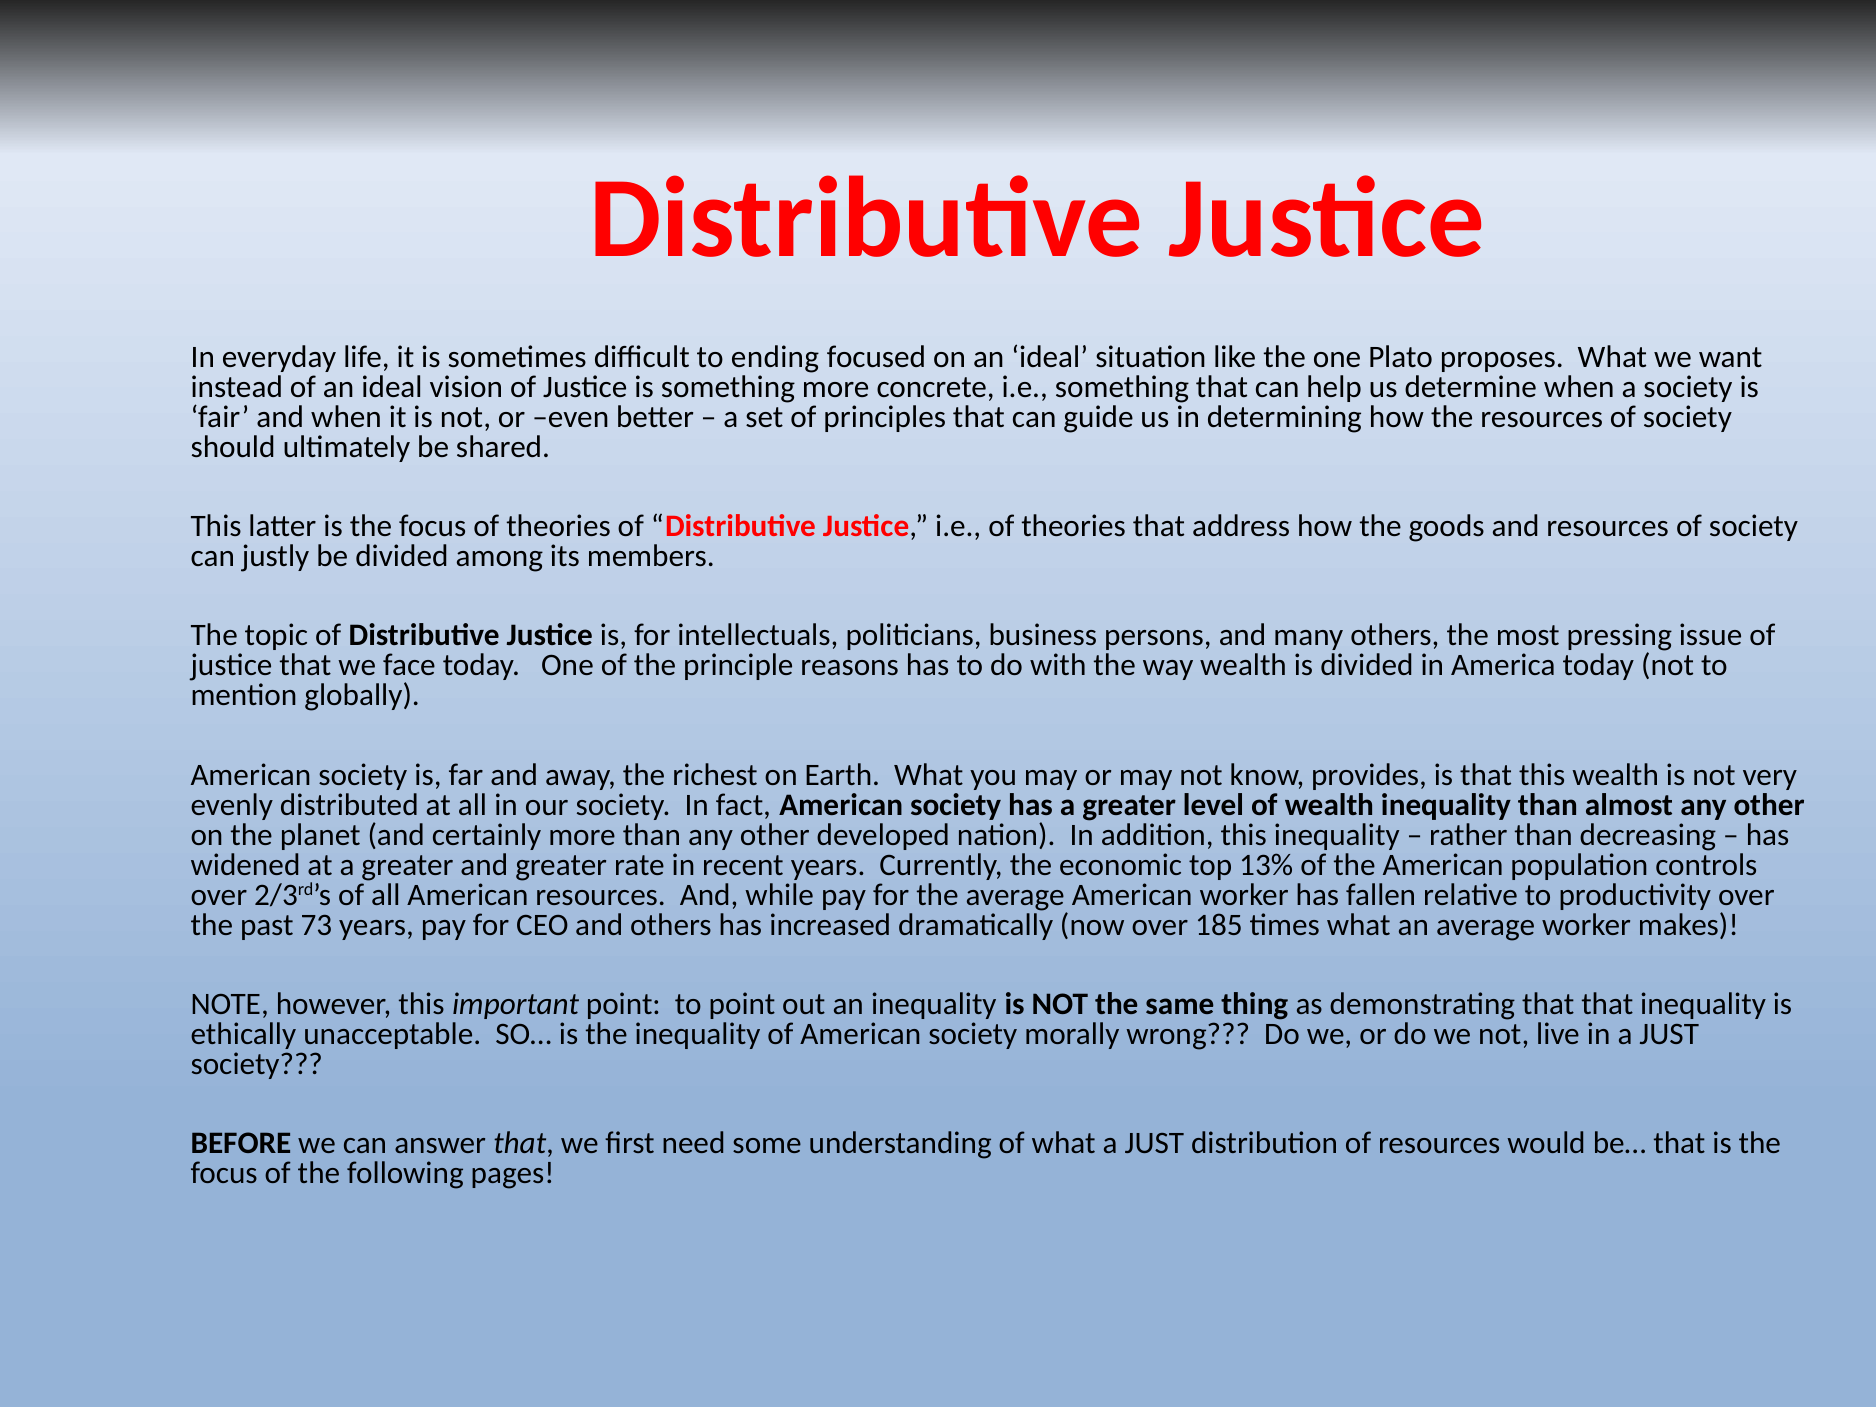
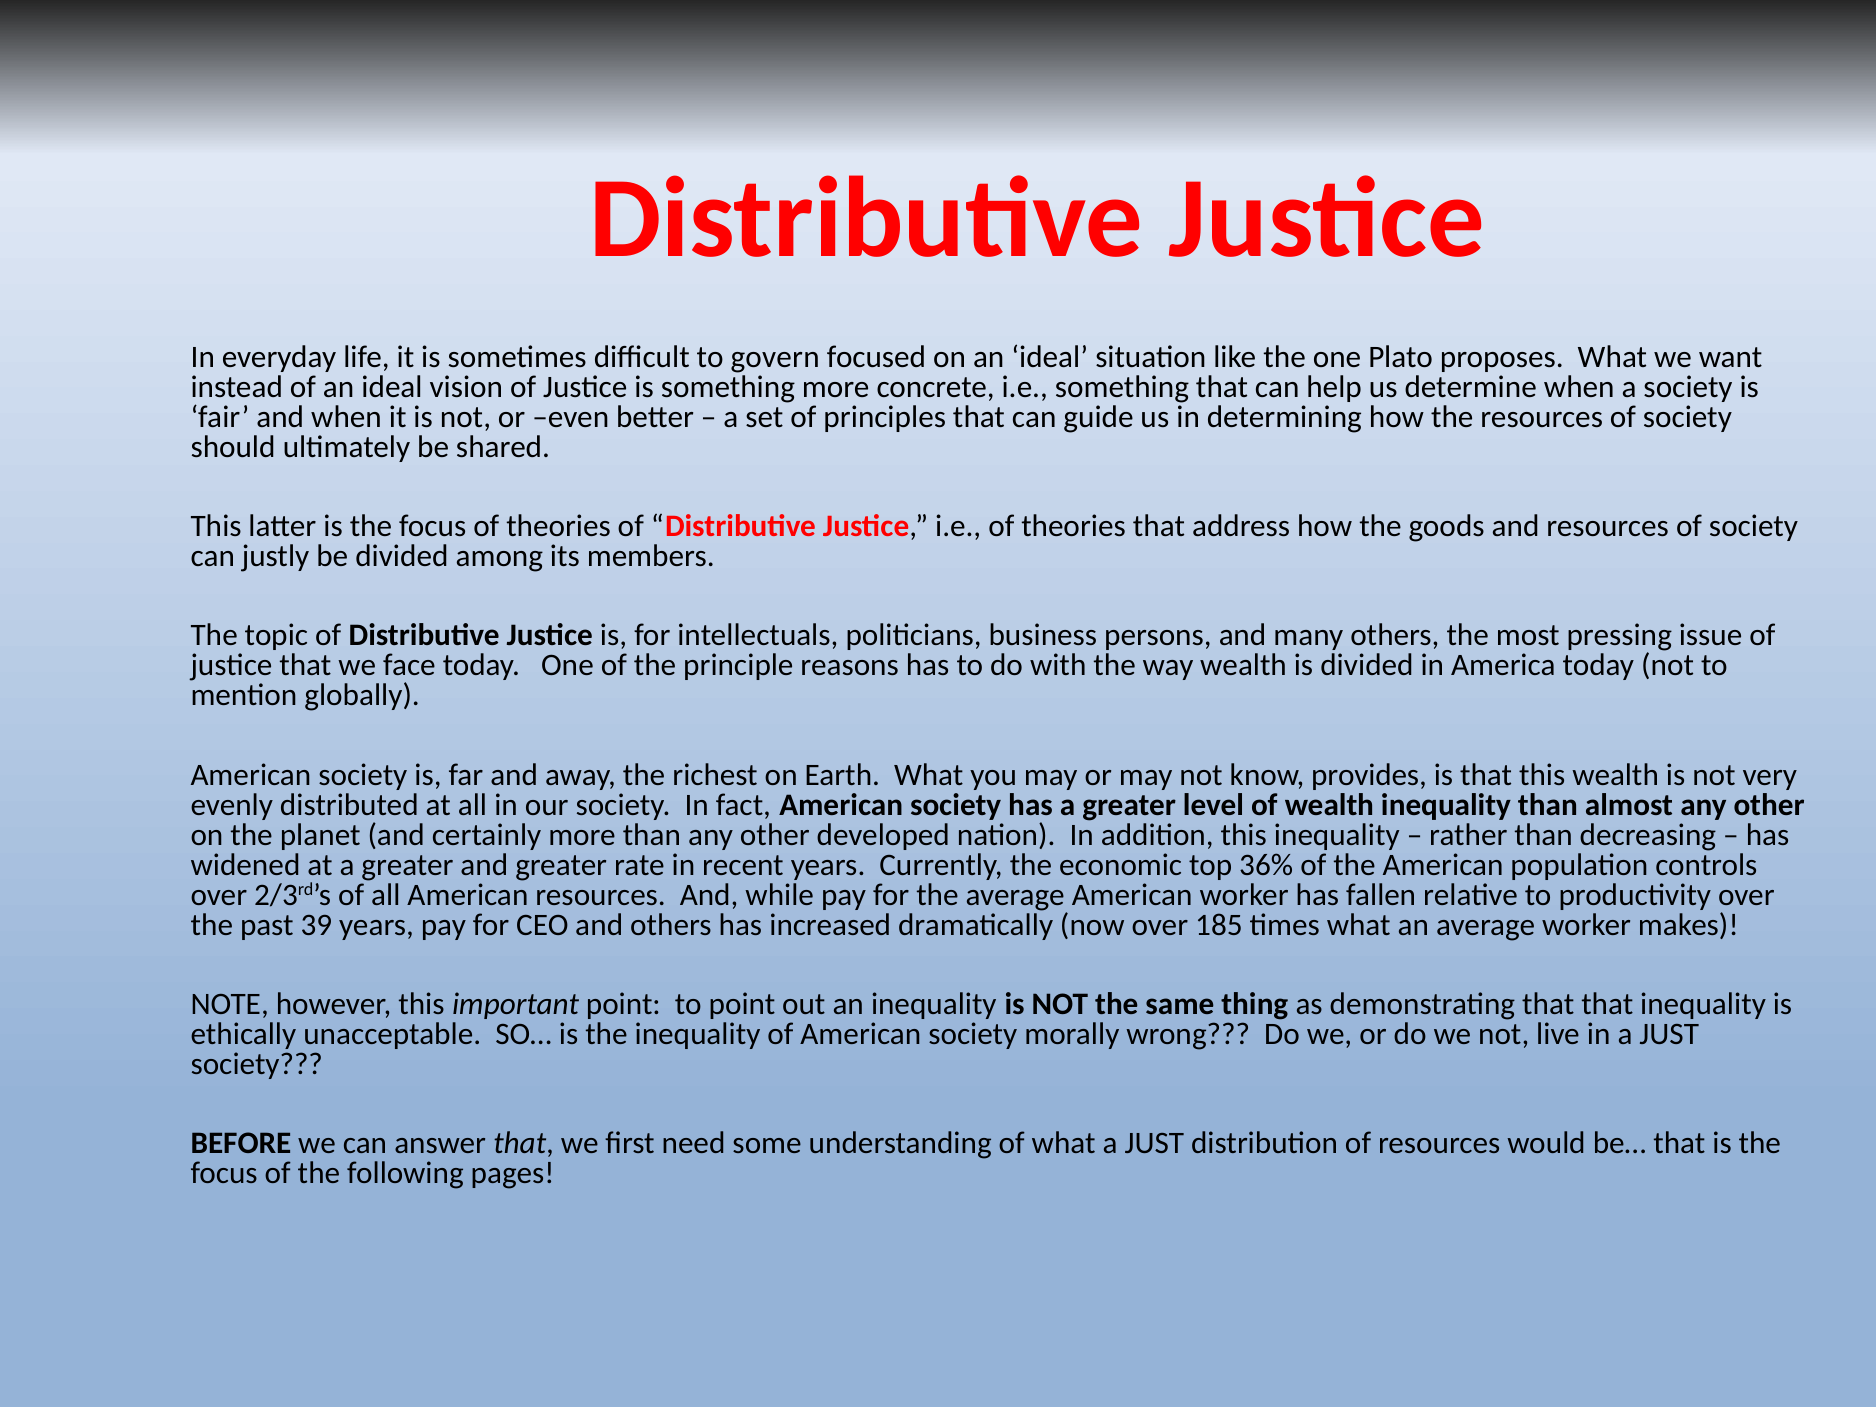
ending: ending -> govern (775, 357)
13%: 13% -> 36% (1266, 865)
73: 73 -> 39 (316, 925)
